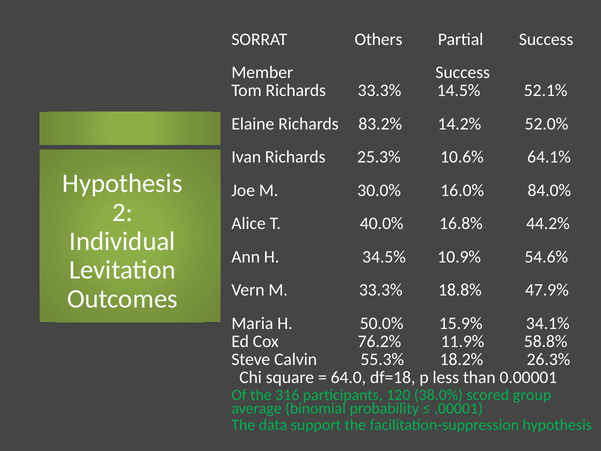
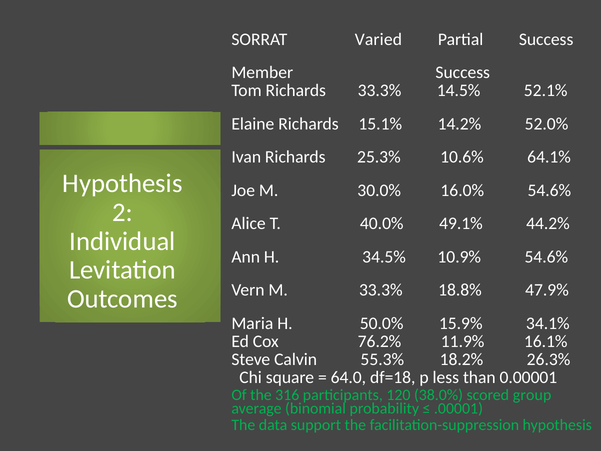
Others: Others -> Varied (378, 39)
83.2%: 83.2% -> 15.1% (380, 124)
16.0% 84.0%: 84.0% -> 54.6% (549, 190)
16.8%: 16.8% -> 49.1% (461, 224)
58.8%: 58.8% -> 16.1% (546, 341)
